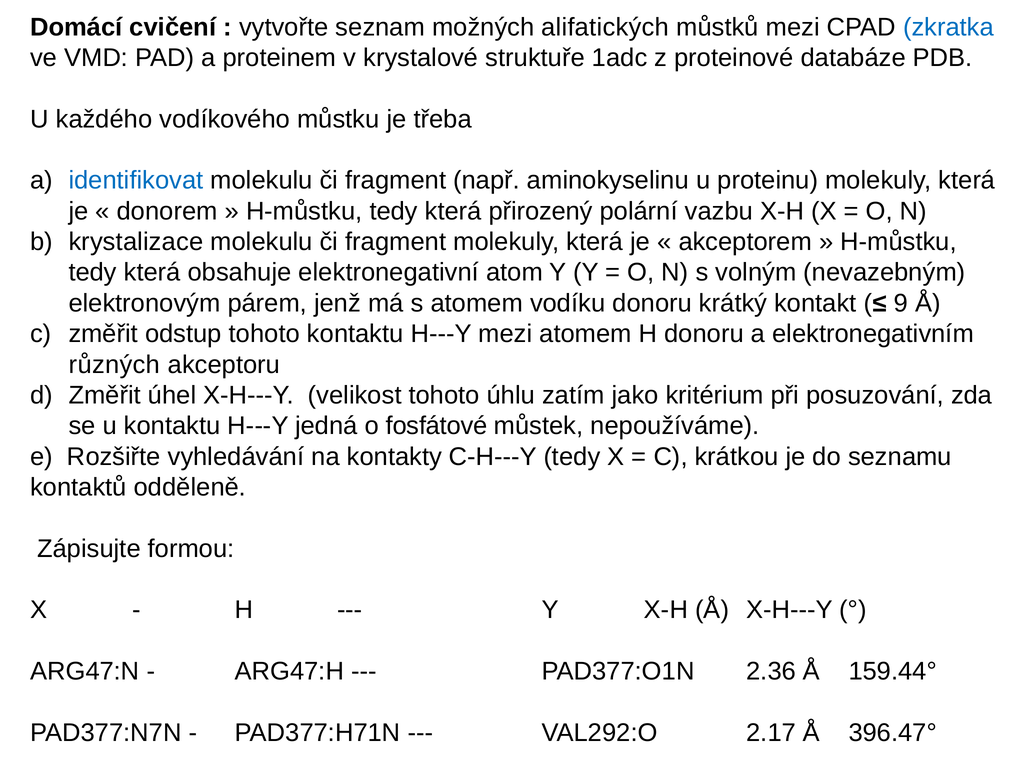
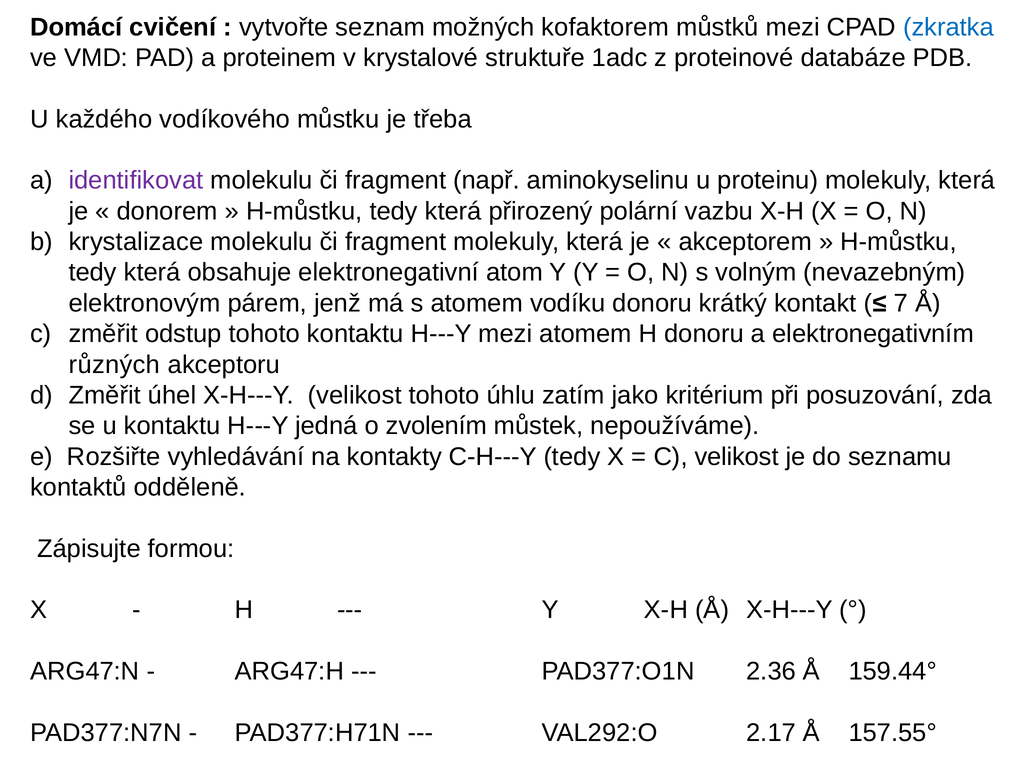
alifatických: alifatických -> kofaktorem (605, 27)
identifikovat colour: blue -> purple (136, 181)
9: 9 -> 7 (901, 303)
fosfátové: fosfátové -> zvolením (436, 426)
C krátkou: krátkou -> velikost (737, 457)
396.47°: 396.47° -> 157.55° (893, 733)
